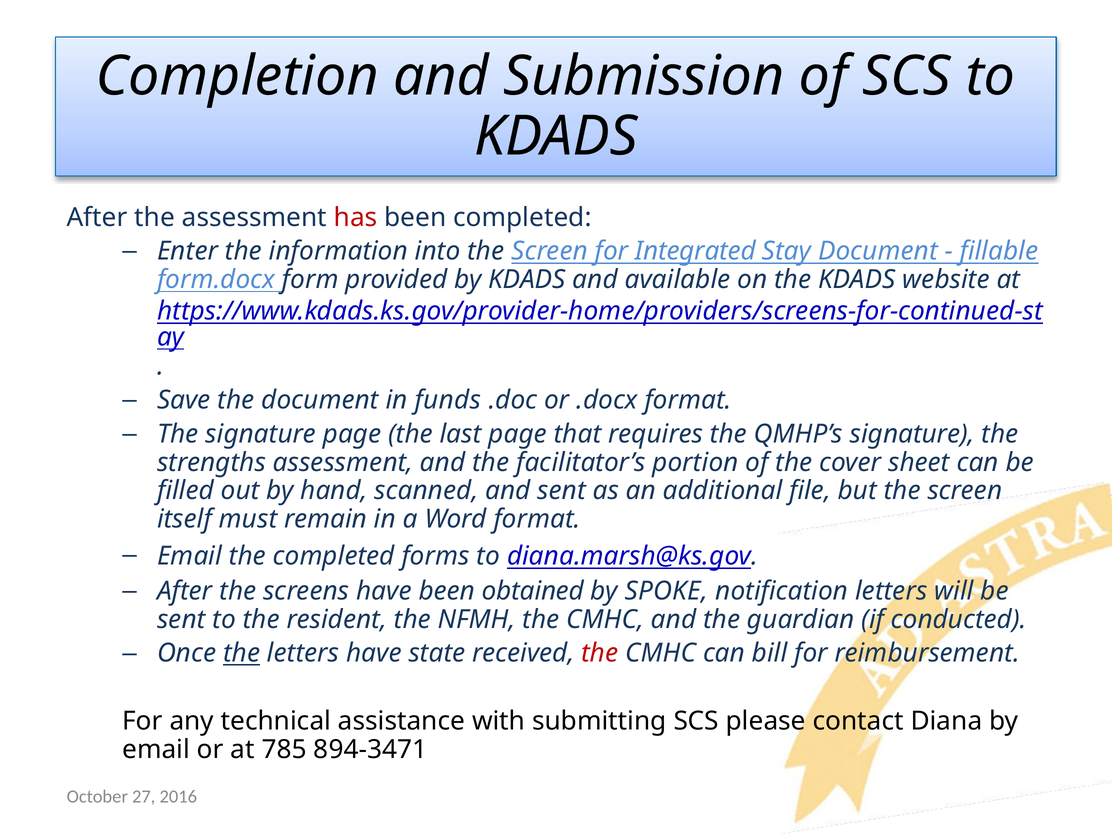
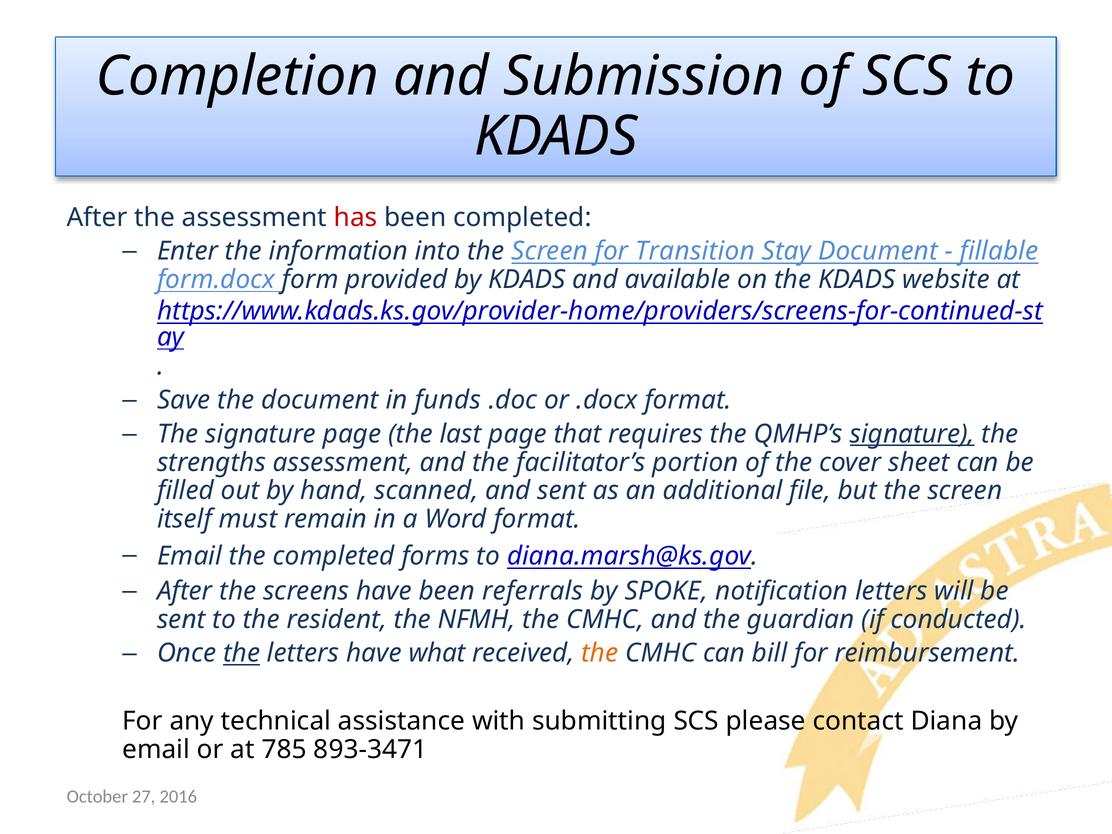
Integrated: Integrated -> Transition (695, 251)
signature underline: none -> present (912, 434)
obtained: obtained -> referrals (533, 591)
state: state -> what (437, 653)
the colour: red -> orange (600, 653)
894-3471: 894-3471 -> 893-3471 (370, 750)
